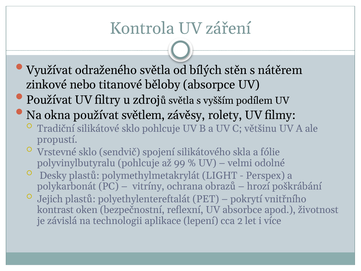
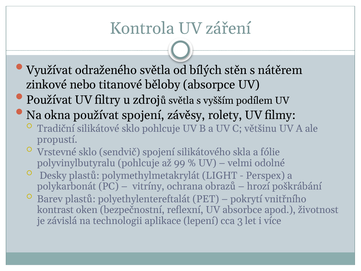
používat světlem: světlem -> spojení (143, 115)
Jejich: Jejich -> Barev (50, 199)
2: 2 -> 3 (240, 221)
